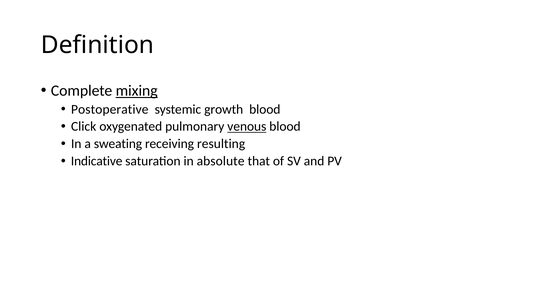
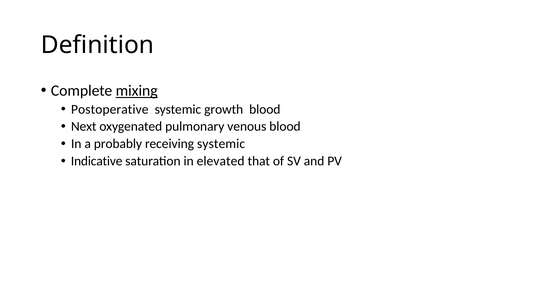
Click: Click -> Next (84, 126)
venous underline: present -> none (247, 126)
sweating: sweating -> probably (118, 144)
receiving resulting: resulting -> systemic (221, 144)
absolute: absolute -> elevated (221, 161)
